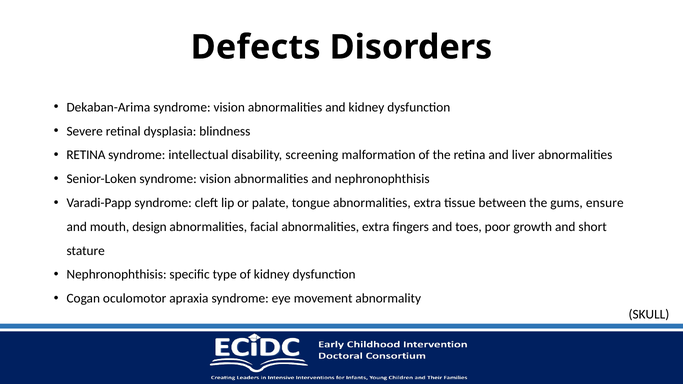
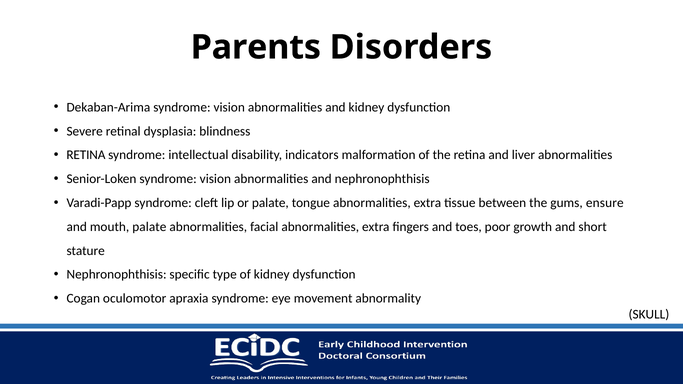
Defects: Defects -> Parents (256, 47)
screening: screening -> indicators (312, 155)
mouth design: design -> palate (149, 227)
